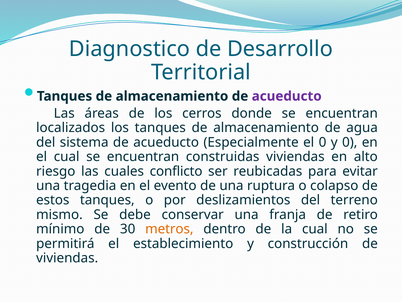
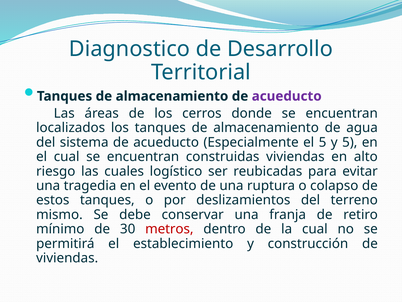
el 0: 0 -> 5 (323, 142)
y 0: 0 -> 5 (350, 142)
conflicto: conflicto -> logístico (176, 171)
metros colour: orange -> red (169, 229)
